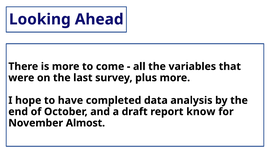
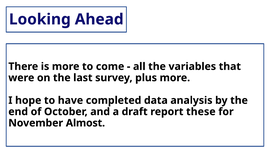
know: know -> these (201, 112)
